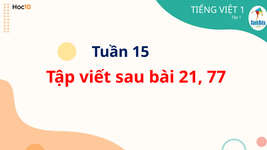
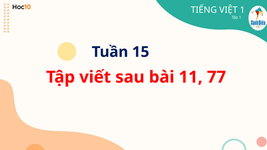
21: 21 -> 11 (191, 77)
